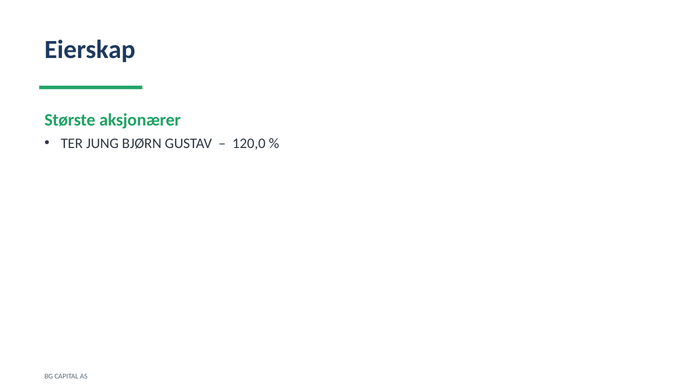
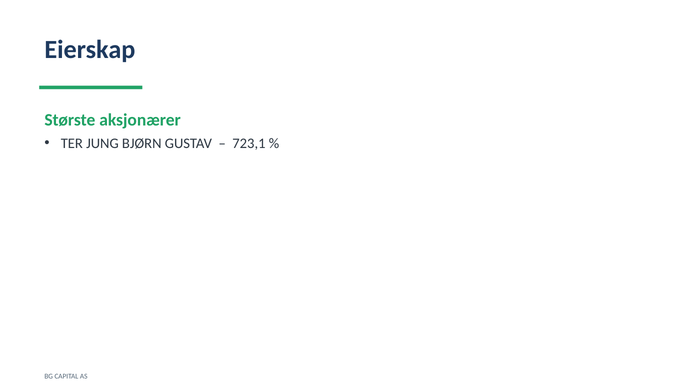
120,0: 120,0 -> 723,1 (249, 144)
